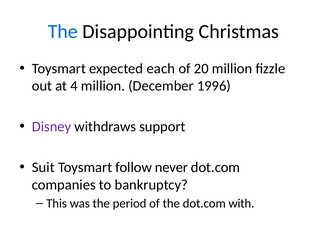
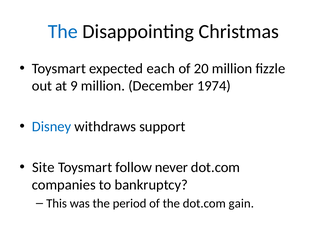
4: 4 -> 9 (74, 86)
1996: 1996 -> 1974 (214, 86)
Disney colour: purple -> blue (52, 127)
Suit: Suit -> Site (43, 167)
with: with -> gain (241, 204)
